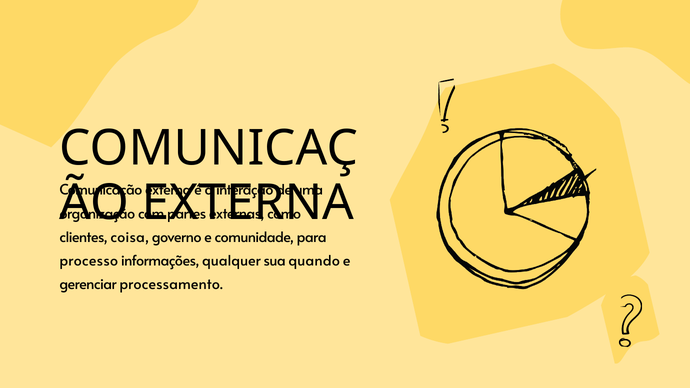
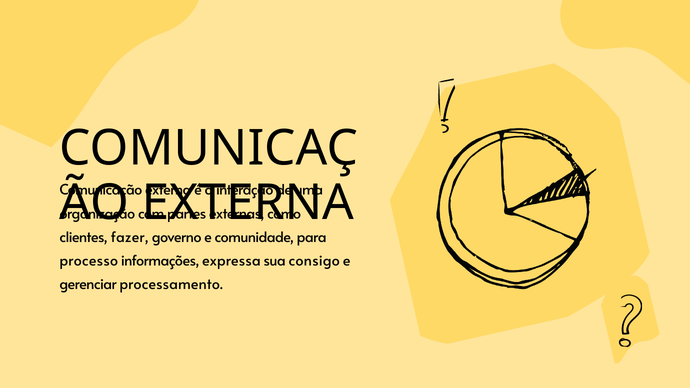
coisa: coisa -> fazer (130, 237)
qualquer: qualquer -> expressa (231, 261)
quando: quando -> consigo (314, 261)
